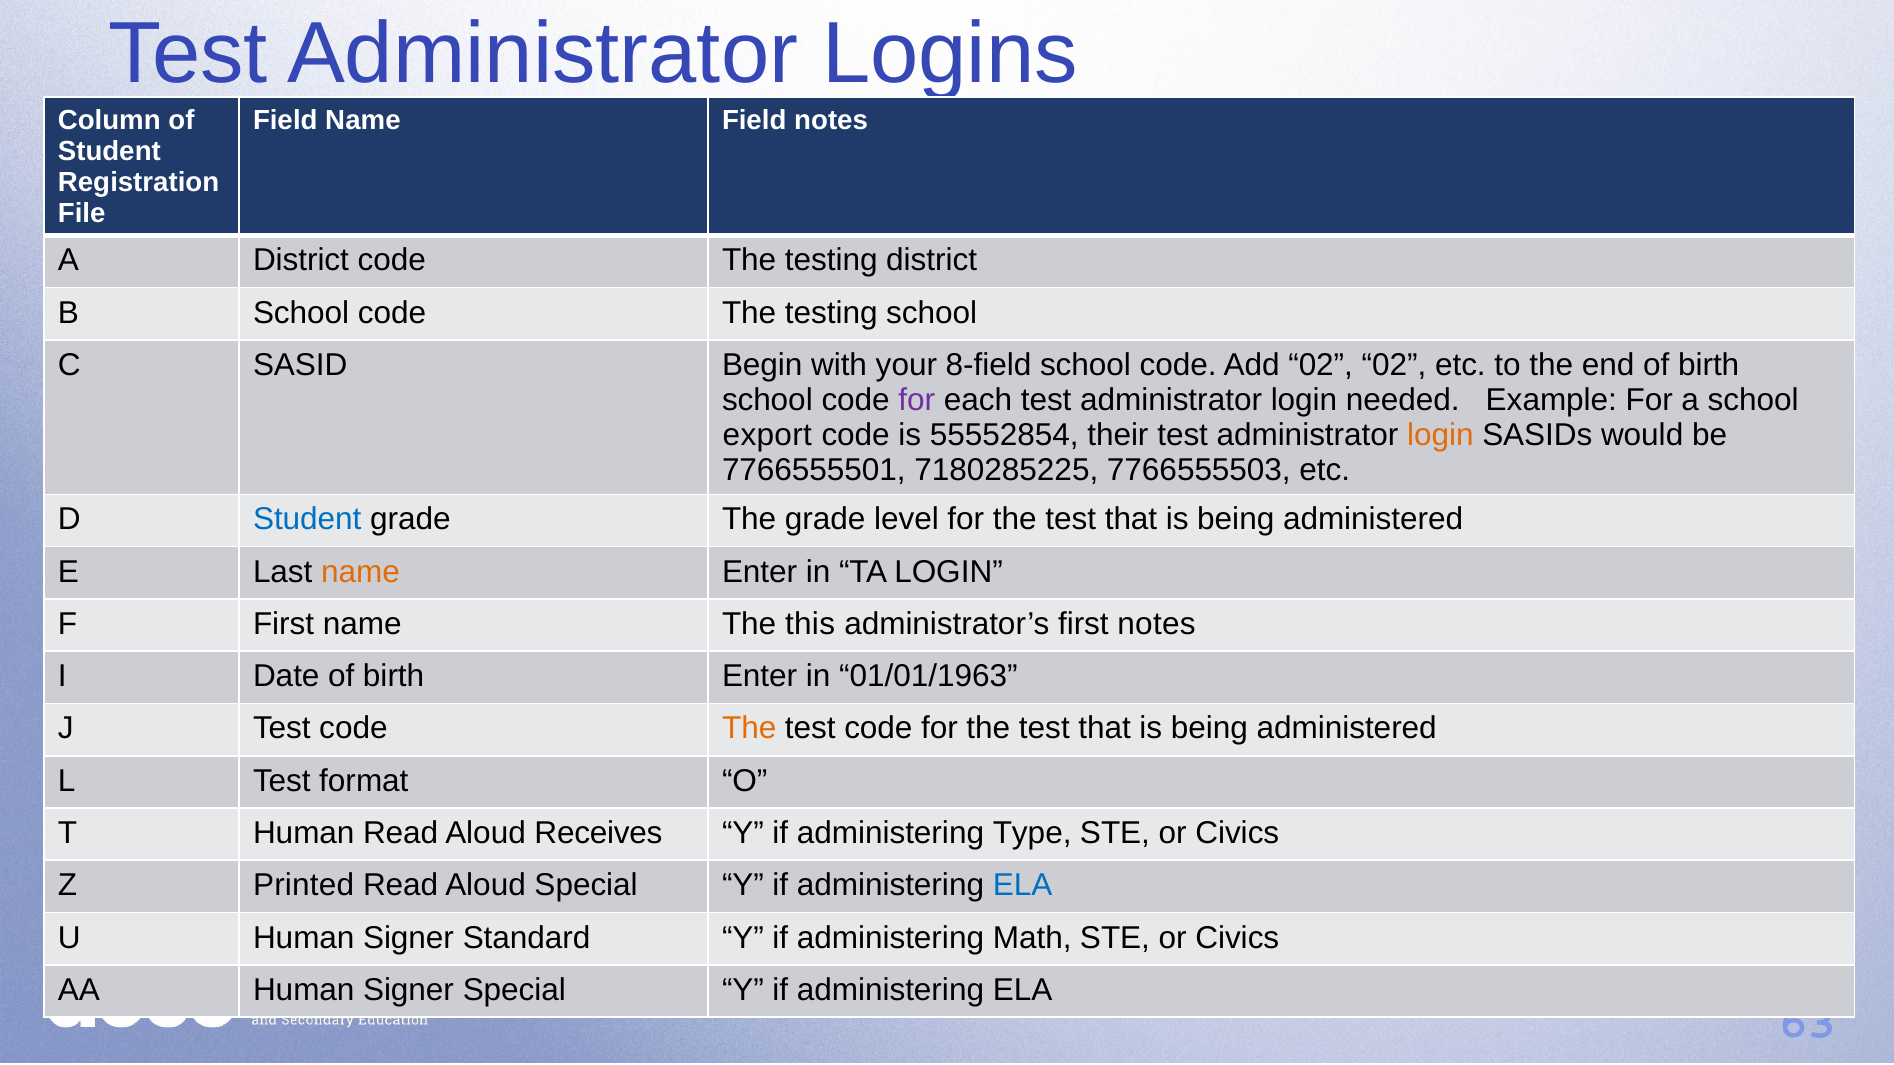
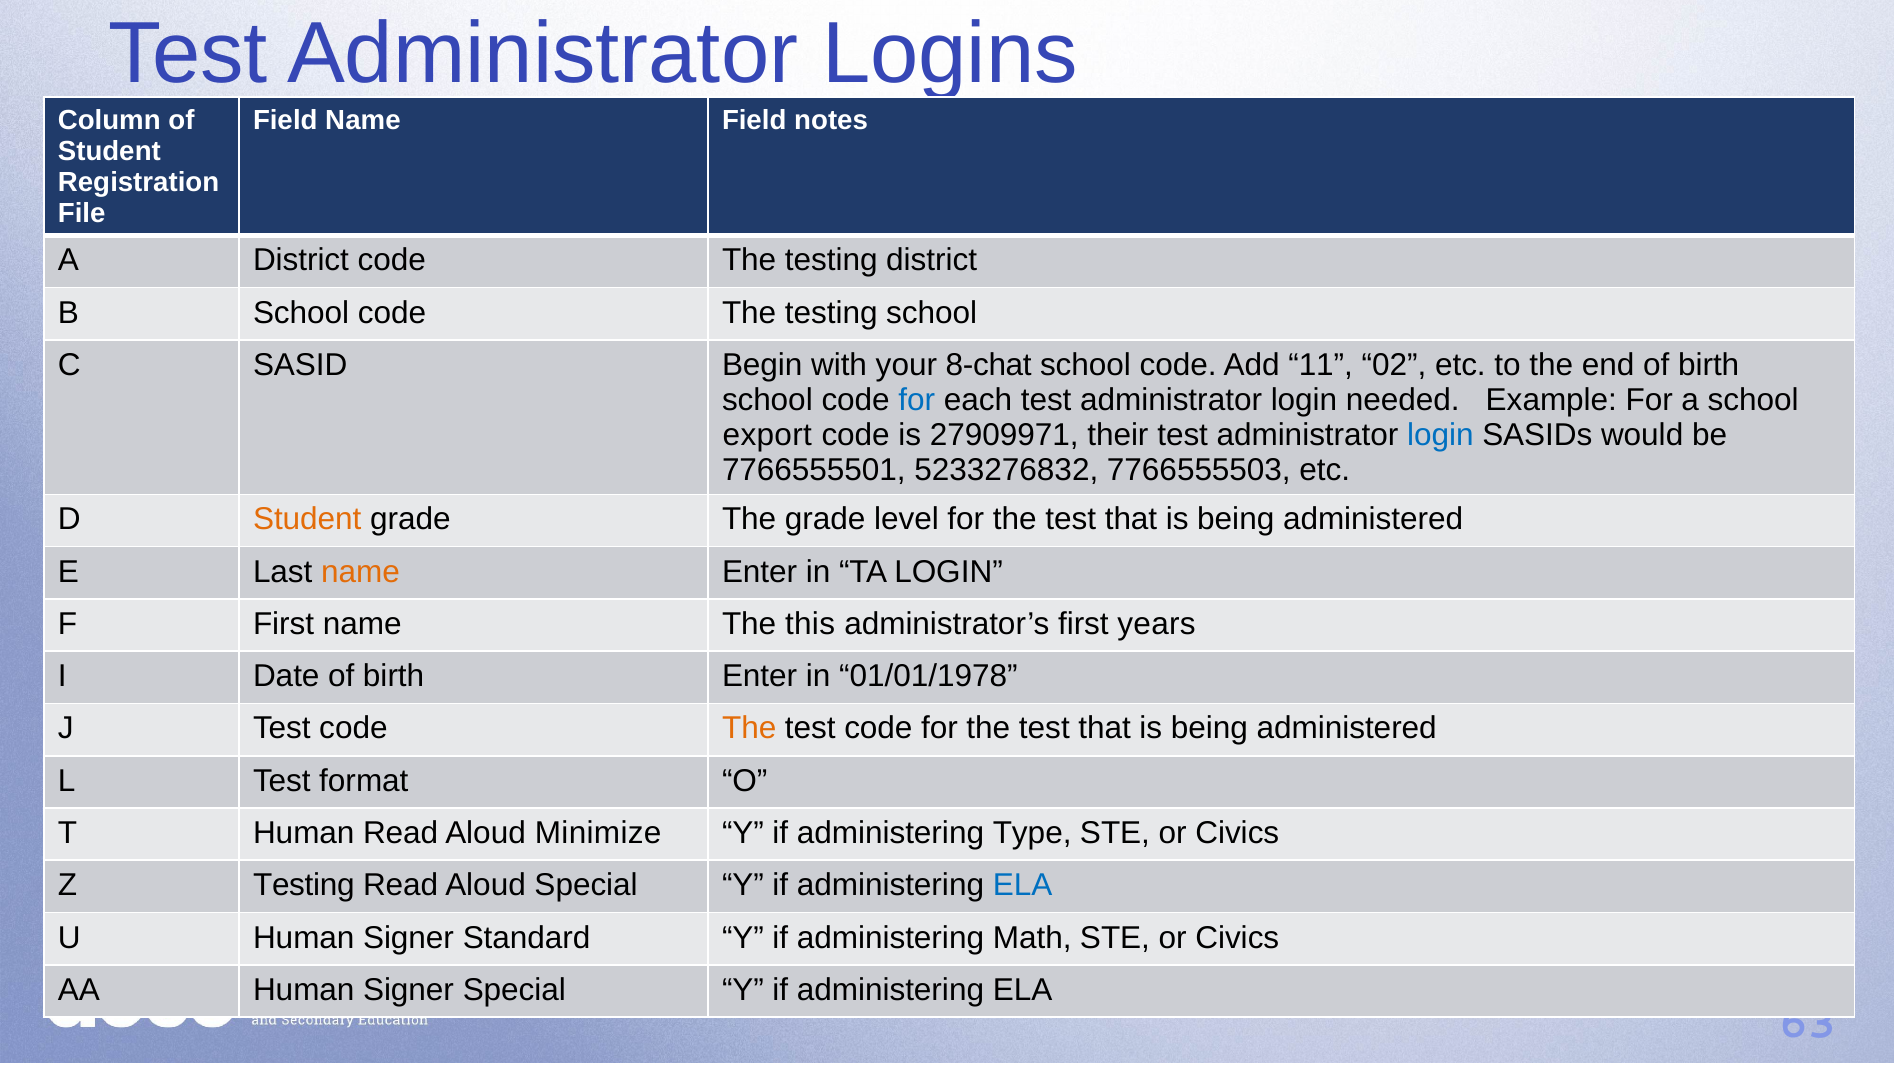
8-field: 8-field -> 8-chat (989, 365)
Add 02: 02 -> 11 (1321, 365)
for colour: purple -> blue (917, 400)
55552854: 55552854 -> 27909971 (1004, 435)
login colour: orange -> blue (1440, 435)
7180285225: 7180285225 -> 5233276832 (1006, 470)
Student colour: blue -> orange (307, 520)
first notes: notes -> years (1157, 624)
01/01/1963: 01/01/1963 -> 01/01/1978 (928, 677)
Receives: Receives -> Minimize (598, 833)
Z Printed: Printed -> Testing (304, 886)
